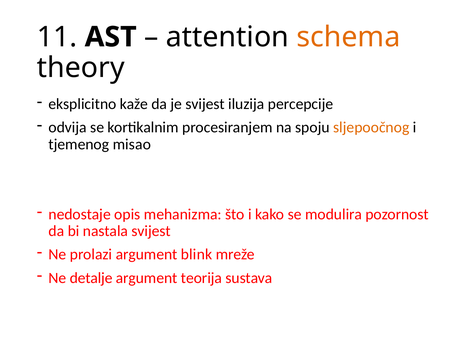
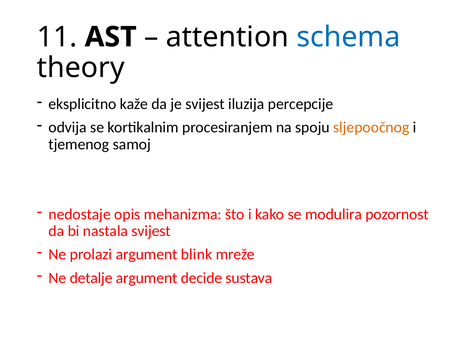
schema colour: orange -> blue (348, 37)
misao: misao -> samoj (132, 144)
teorija: teorija -> decide (202, 278)
